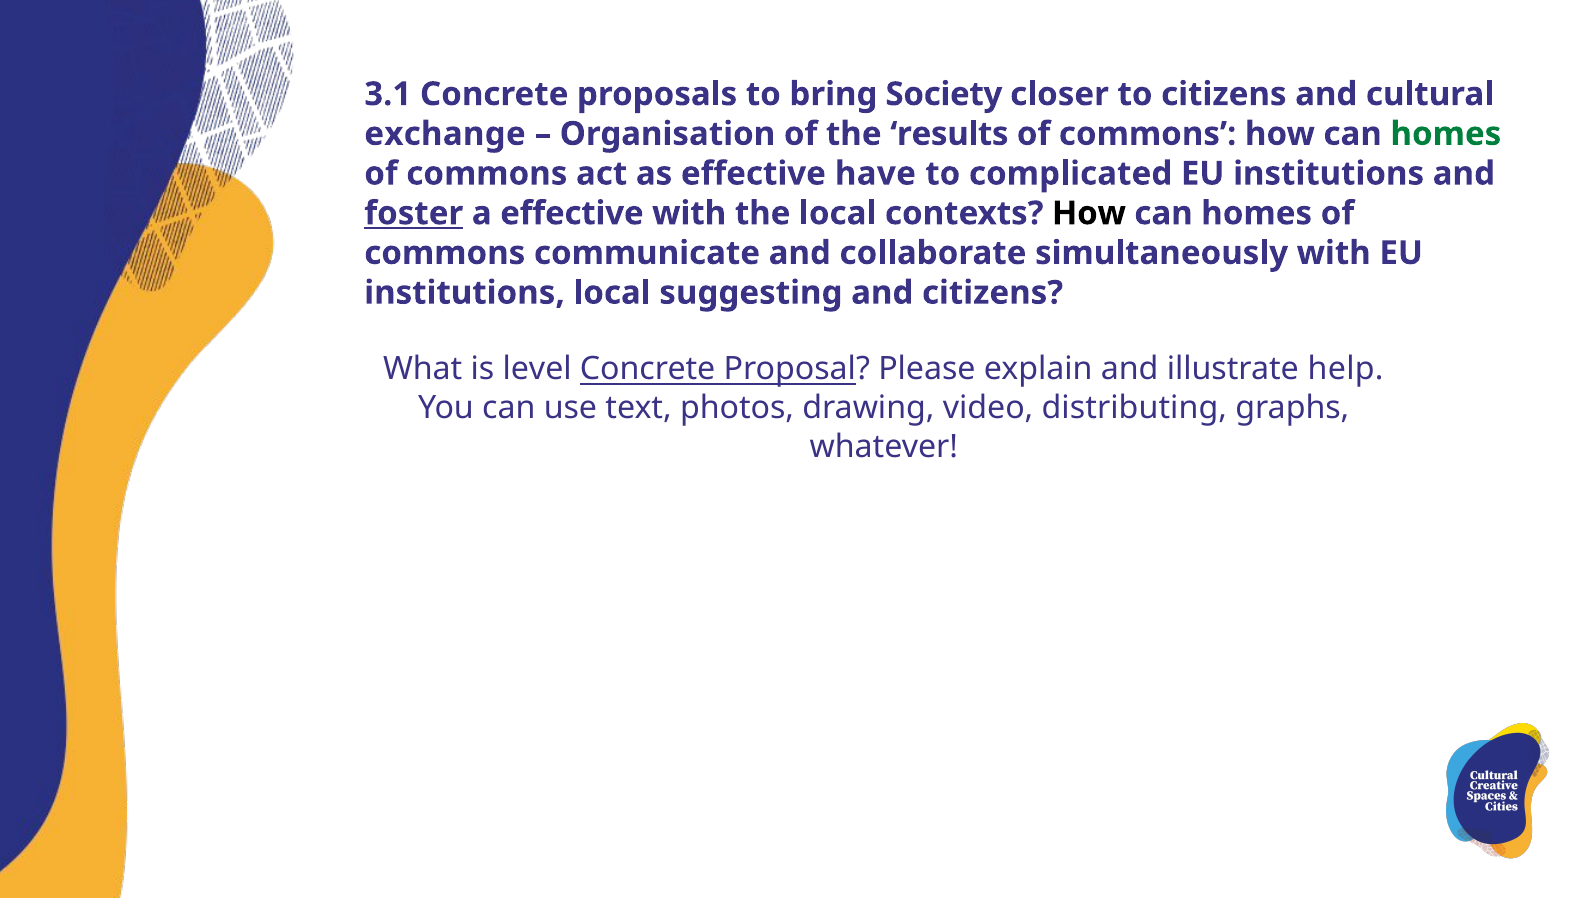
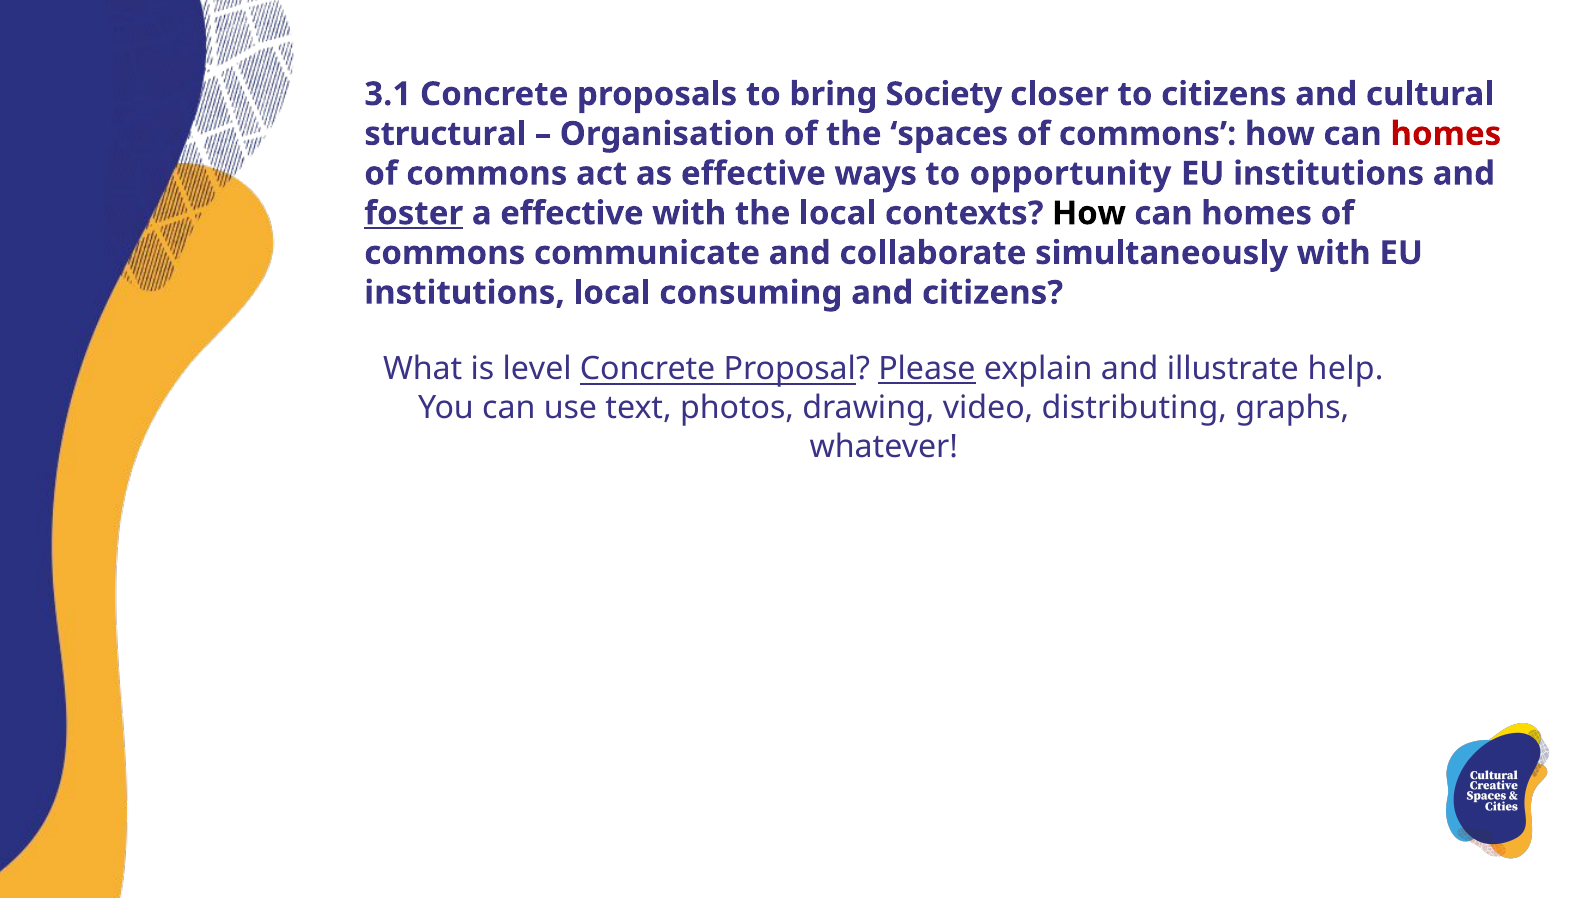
exchange: exchange -> structural (445, 134)
results: results -> spaces (949, 134)
homes colour: green -> red (1446, 134)
have: have -> ways (876, 174)
complicated: complicated -> opportunity (1070, 174)
suggesting: suggesting -> consuming (751, 293)
Please underline: none -> present (927, 369)
